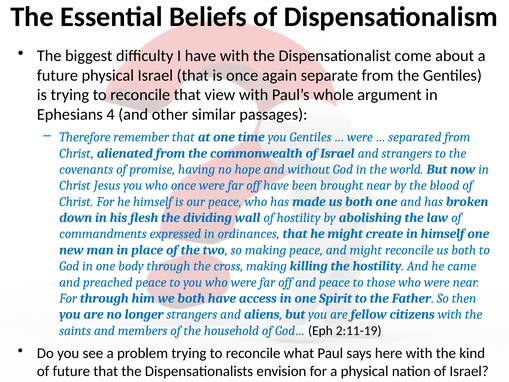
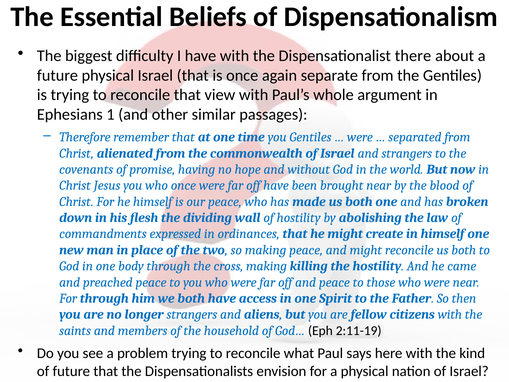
come: come -> there (413, 56)
4: 4 -> 1 (111, 114)
